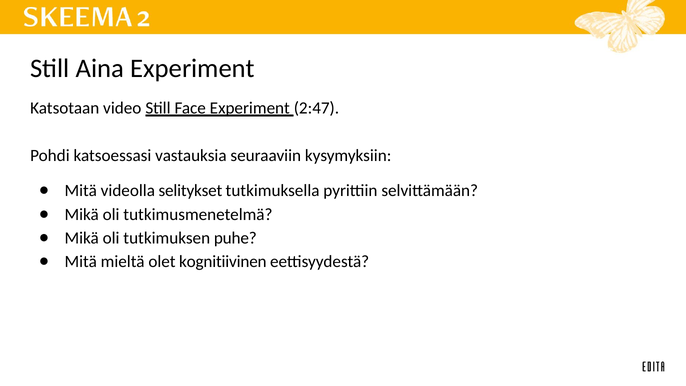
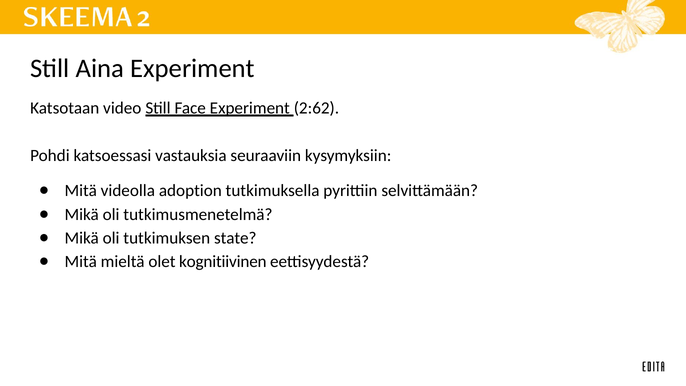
2:47: 2:47 -> 2:62 (316, 108)
selitykset: selitykset -> adoption (190, 191)
puhe: puhe -> state (235, 238)
